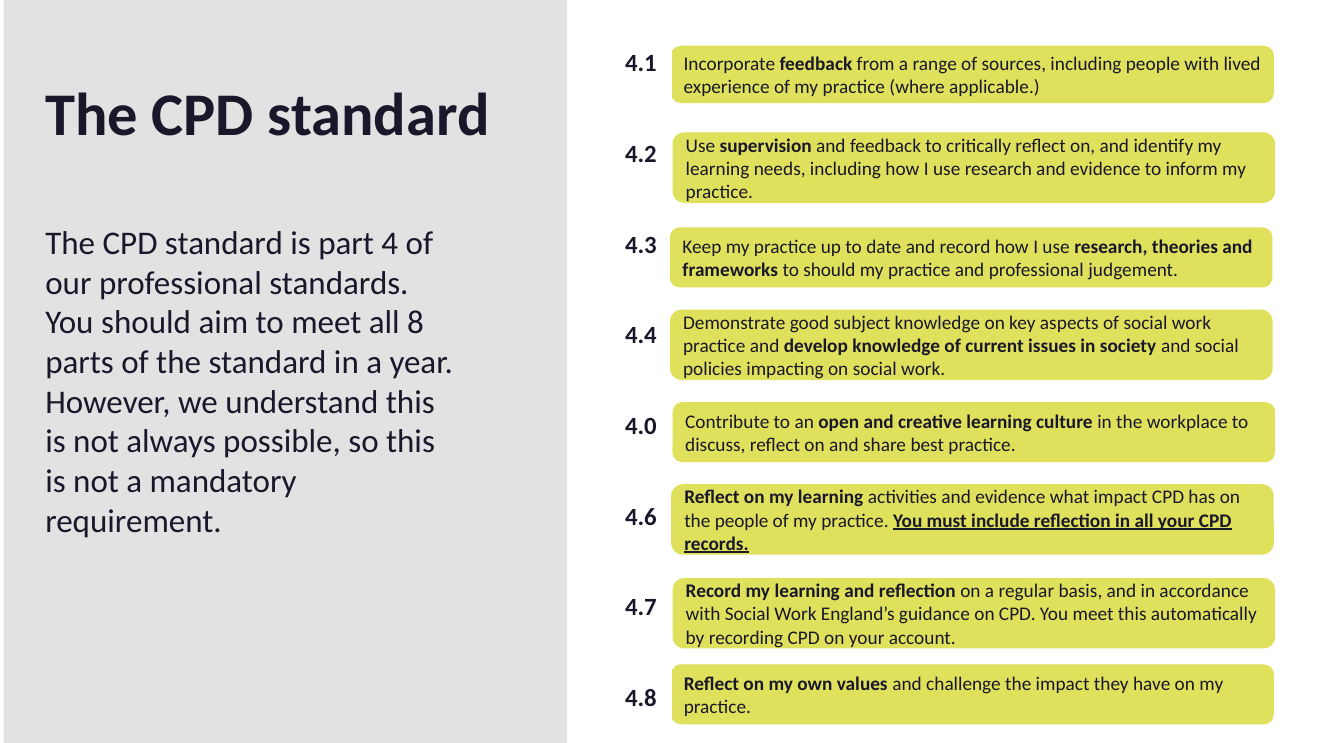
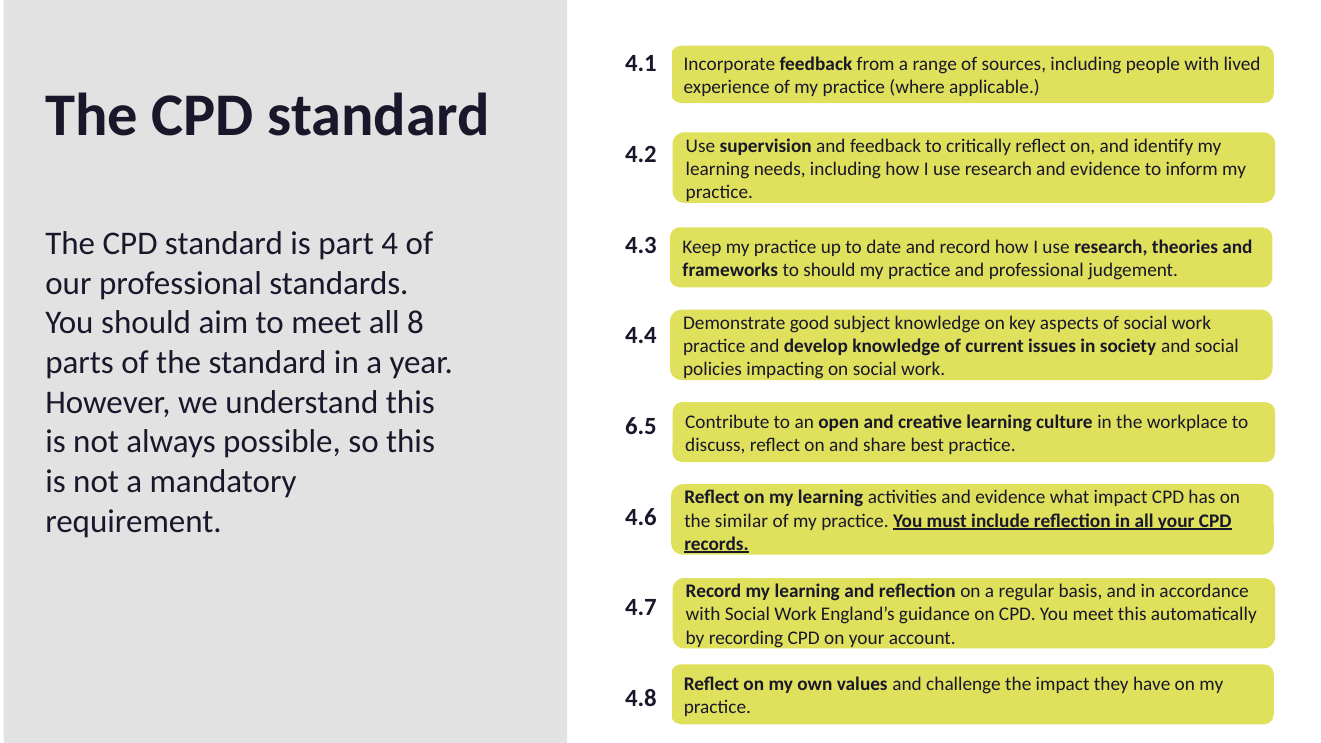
4.0: 4.0 -> 6.5 (641, 426)
the people: people -> similar (742, 521)
